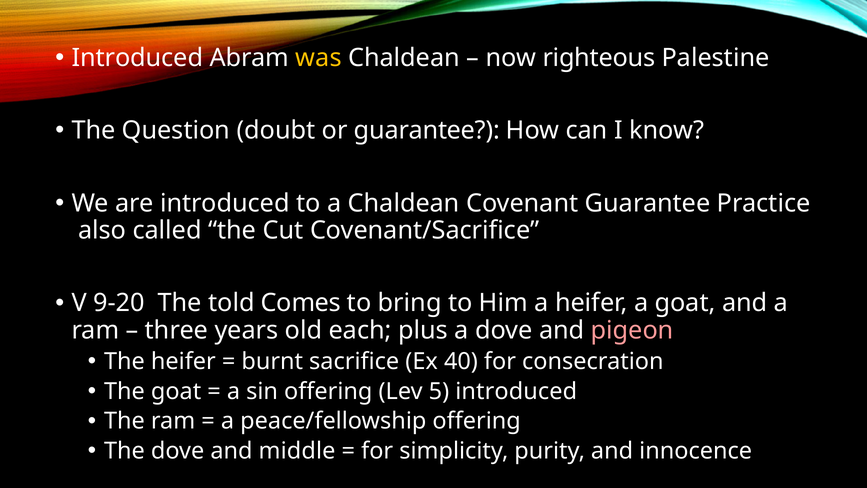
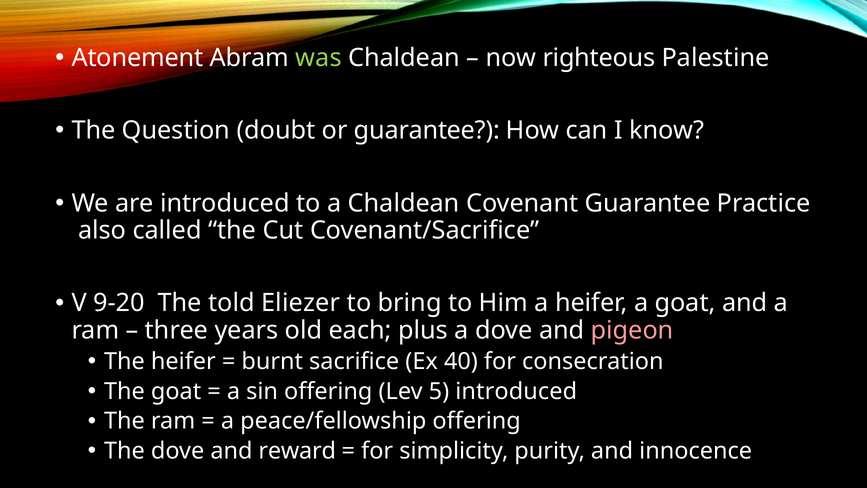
Introduced: Introduced -> Atonement (137, 58)
was colour: yellow -> light green (319, 58)
Comes: Comes -> Eliezer (301, 303)
middle: middle -> reward (297, 451)
